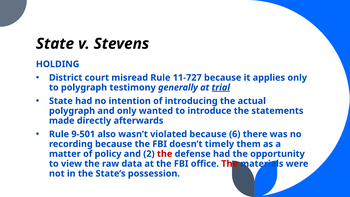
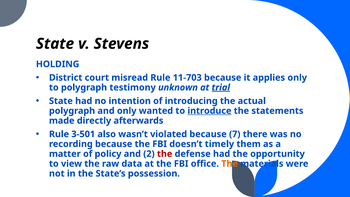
11-727: 11-727 -> 11-703 (187, 78)
generally: generally -> unknown (178, 87)
introduce underline: none -> present (209, 111)
9-501: 9-501 -> 3-501 (83, 134)
6: 6 -> 7 (235, 134)
The colour: red -> orange (230, 164)
